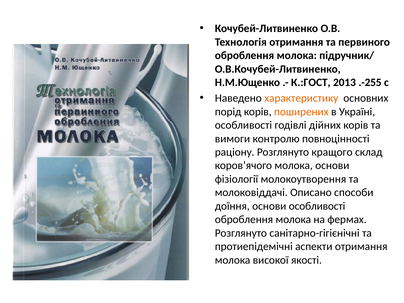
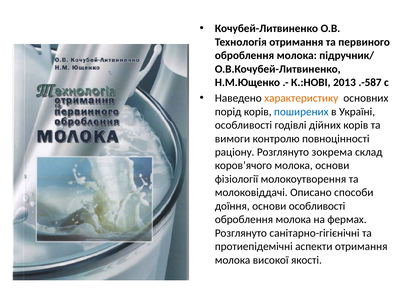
К.:ГОСТ: К.:ГОСТ -> К.:НОВІ (311, 82)
.-255: .-255 -> .-587 (370, 82)
поширених colour: orange -> blue (301, 112)
кращого: кращого -> зокрема (332, 152)
